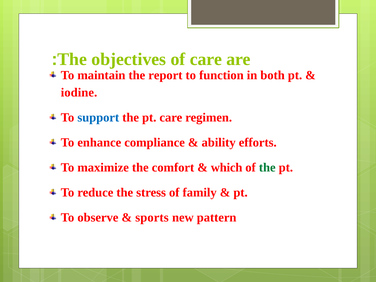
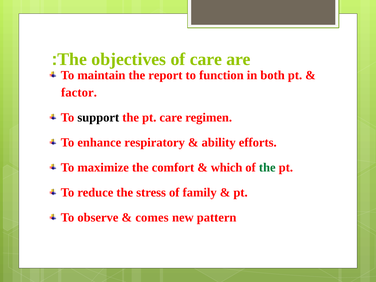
iodine: iodine -> factor (79, 92)
support colour: blue -> black (98, 118)
compliance: compliance -> respiratory (155, 143)
sports: sports -> comes (152, 218)
